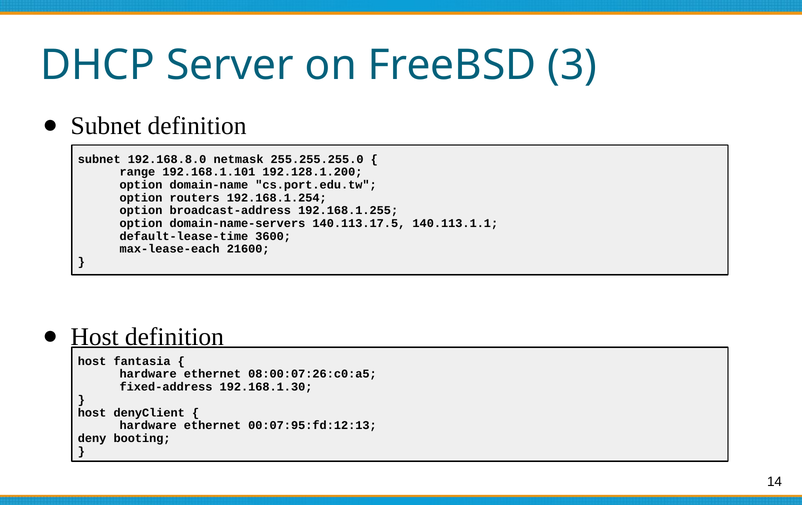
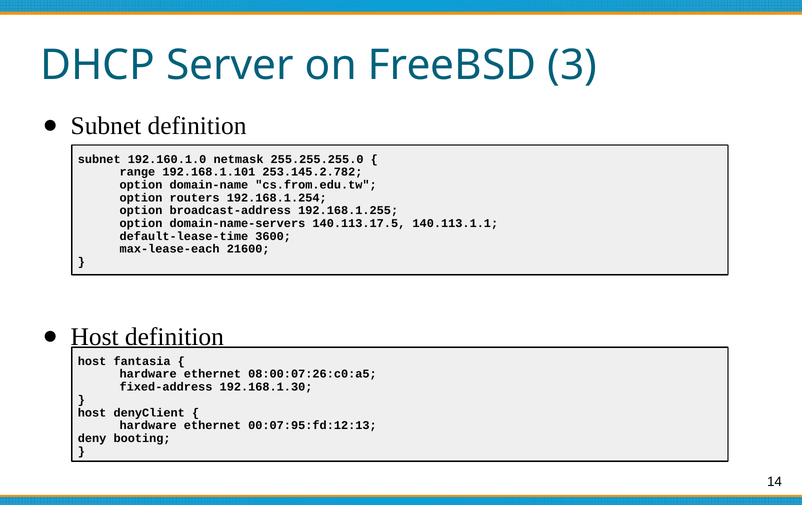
192.168.8.0: 192.168.8.0 -> 192.160.1.0 (167, 159)
192.128.1.200: 192.128.1.200 -> 253.145.2.782 (312, 172)
cs.port.edu.tw: cs.port.edu.tw -> cs.from.edu.tw (316, 185)
